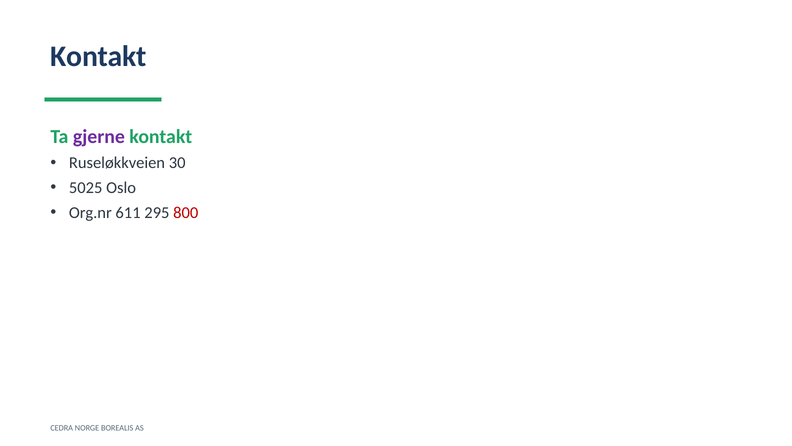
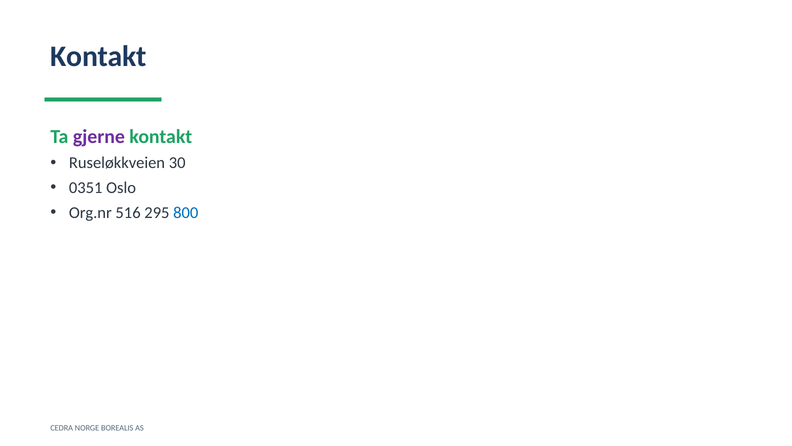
5025: 5025 -> 0351 (86, 188)
611: 611 -> 516 (128, 212)
800 colour: red -> blue (186, 212)
